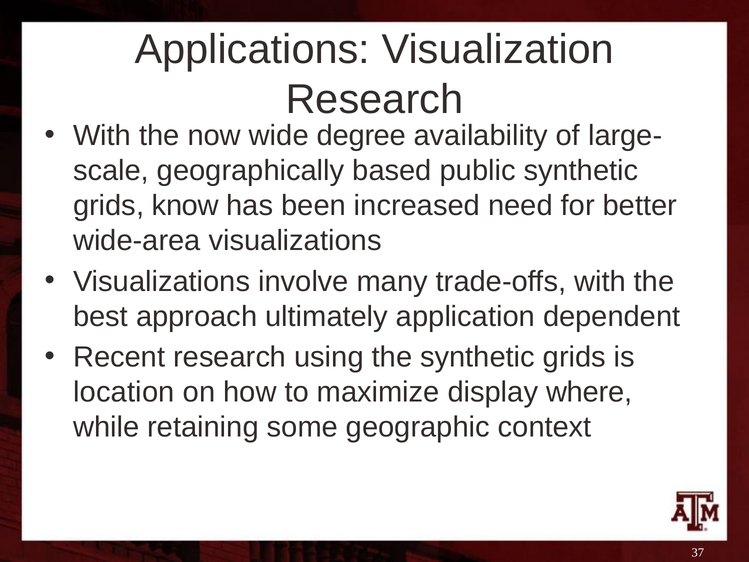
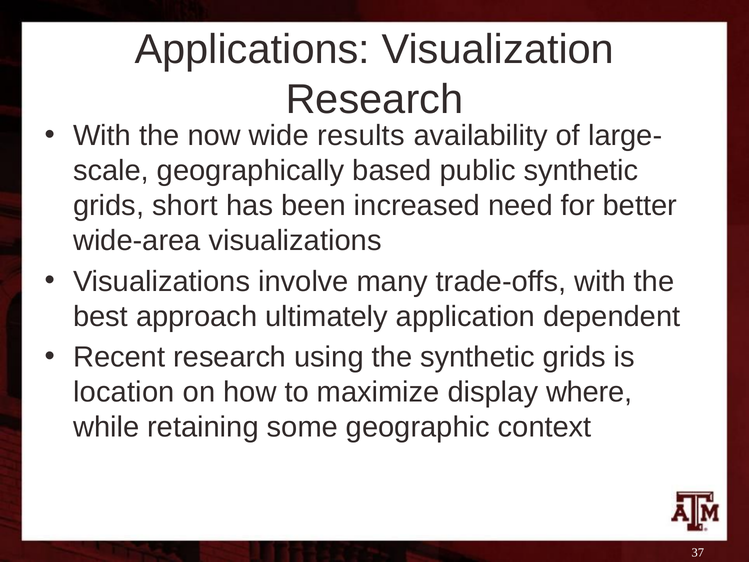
degree: degree -> results (361, 136)
know: know -> short (185, 206)
